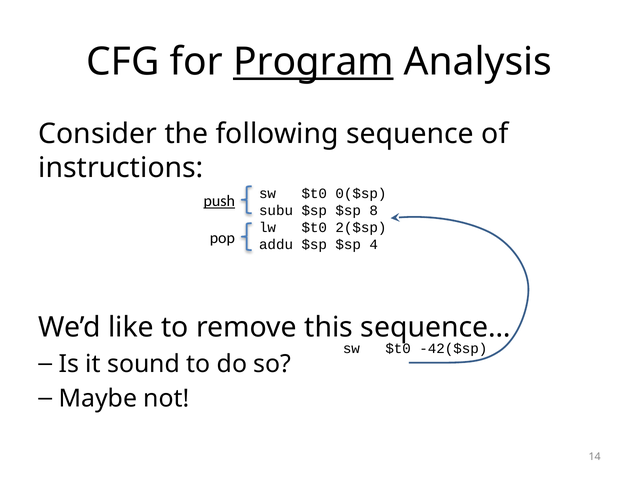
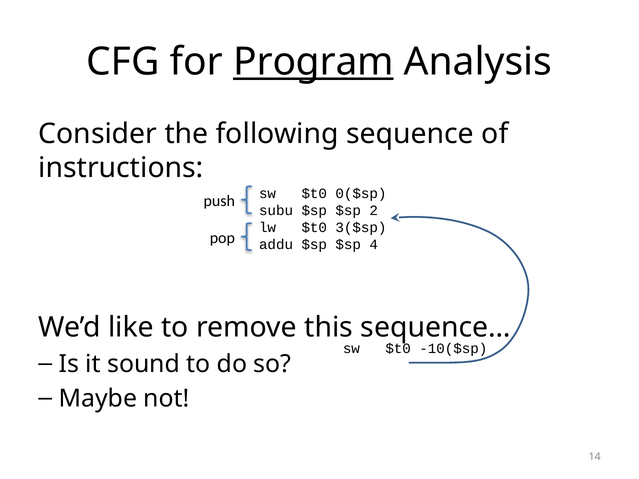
push underline: present -> none (219, 201)
8: 8 -> 2 (374, 211)
2($sp: 2($sp -> 3($sp (361, 228)
-42($sp: -42($sp -> -10($sp (453, 349)
